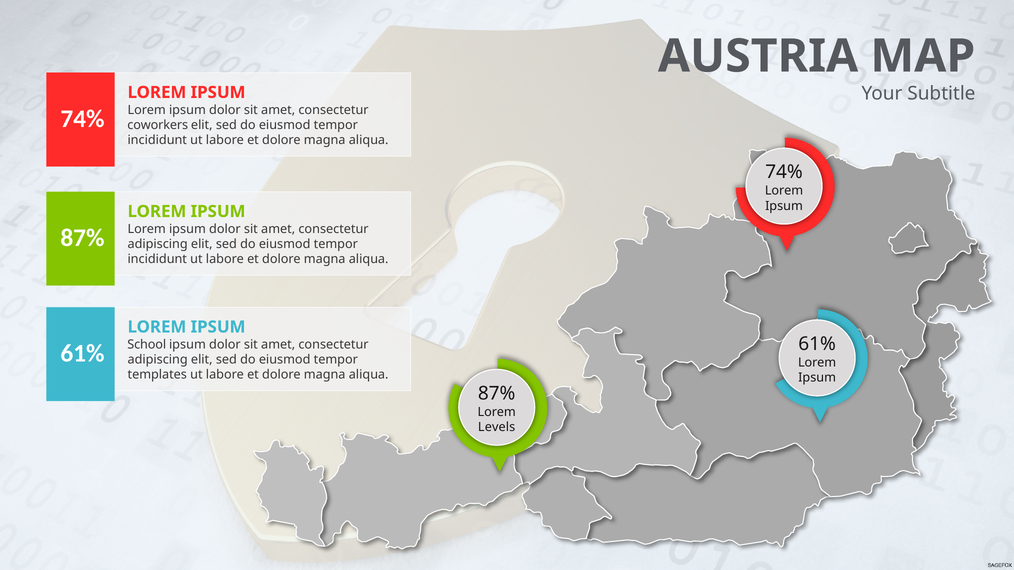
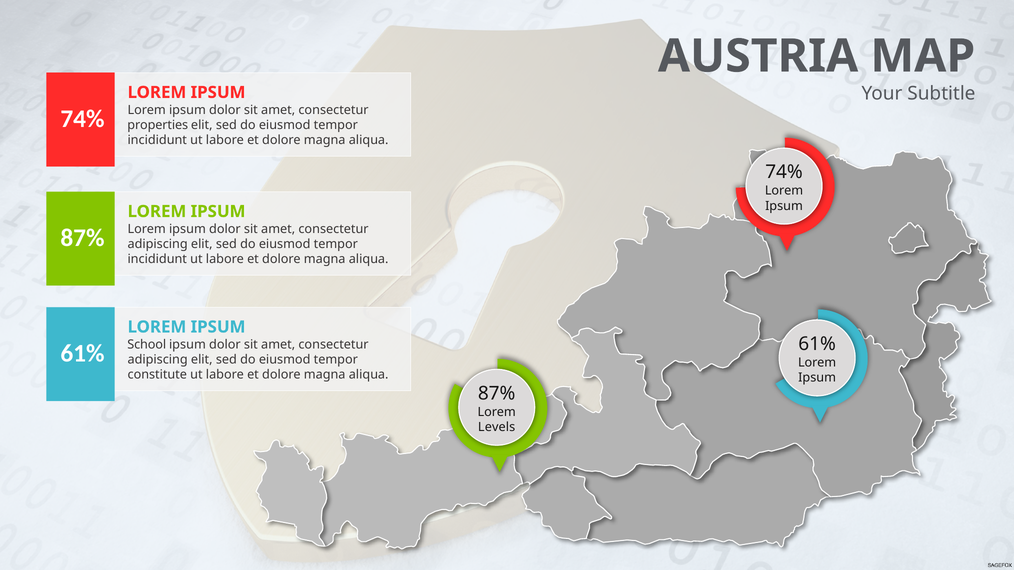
coworkers: coworkers -> properties (158, 125)
templates: templates -> constitute (157, 375)
